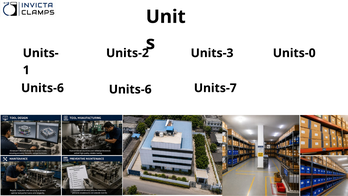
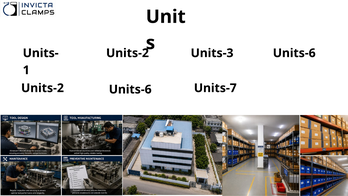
Units-0: Units-0 -> Units-6 (294, 53)
Units-6: Units-6 -> Units-2 (42, 88)
